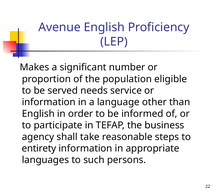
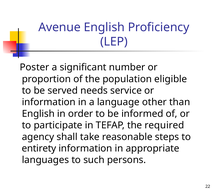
Makes: Makes -> Poster (34, 67)
business: business -> required (164, 125)
